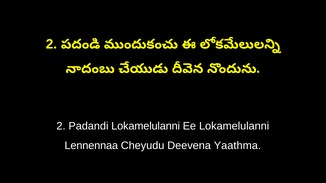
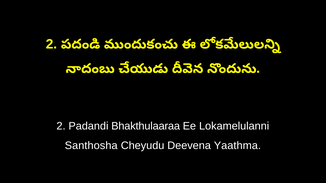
Padandi Lokamelulanni: Lokamelulanni -> Bhakthulaaraa (146, 126)
Lennennaa: Lennennaa -> Santhosha (91, 146)
